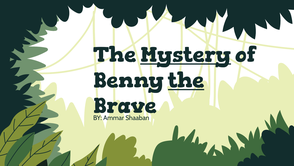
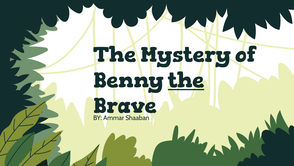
Mystery underline: present -> none (186, 55)
